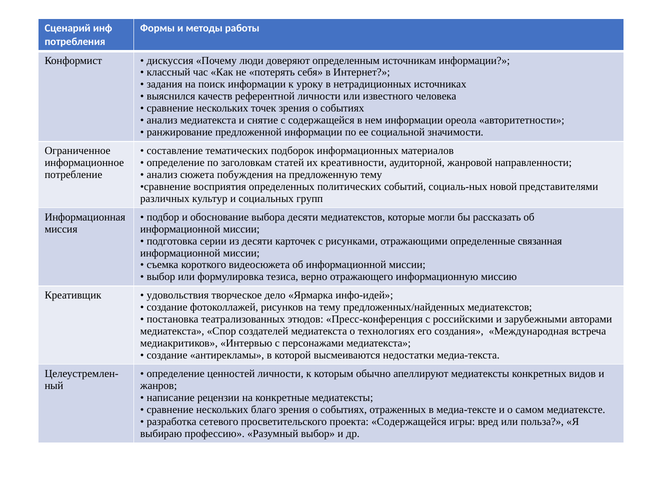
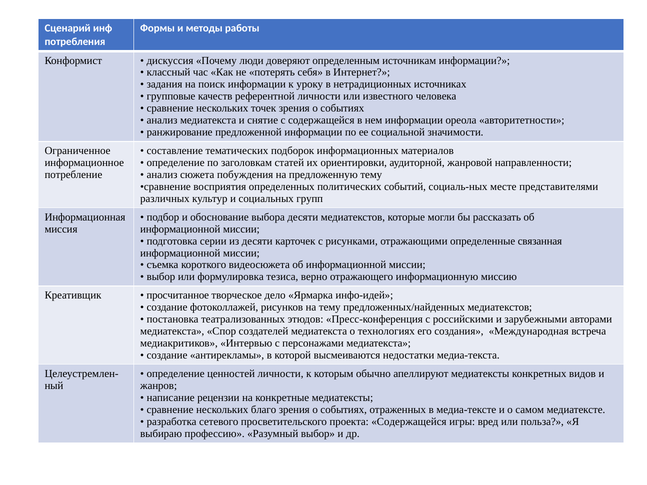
выяснился: выяснился -> групповые (171, 96)
креативности: креативности -> ориентировки (354, 163)
новой: новой -> месте (503, 187)
удовольствия: удовольствия -> просчитанное (178, 295)
